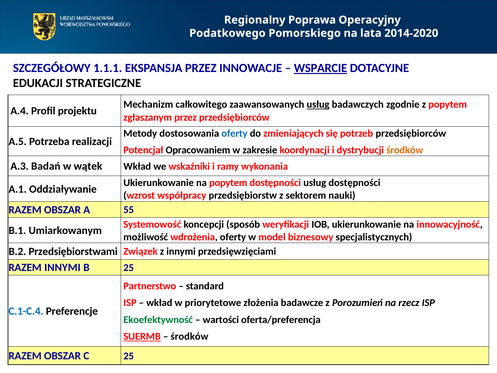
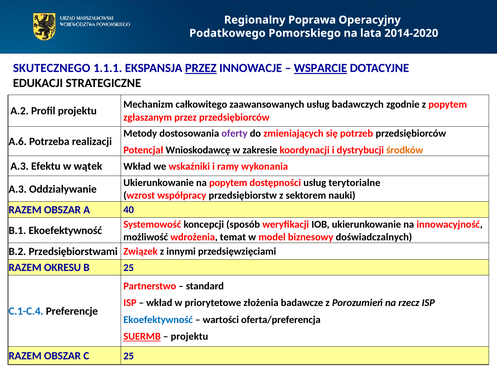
SZCZEGÓŁOWY: SZCZEGÓŁOWY -> SKUTECZNEGO (52, 68)
PRZEZ underline: none -> present (201, 68)
usług underline: present -> none (318, 104)
A.4: A.4 -> A.2 (20, 111)
oferty colour: blue -> purple (235, 133)
A.5: A.5 -> A.6 (18, 141)
Opracowaniem: Opracowaniem -> Wnioskodawcę (198, 150)
Badań: Badań -> Efektu (46, 166)
usług dostępności: dostępności -> terytorialne (354, 183)
A.1: A.1 -> A.3 (18, 189)
55: 55 -> 40 (129, 210)
B.1 Umiarkowanym: Umiarkowanym -> Ekoefektywność (65, 230)
wdrożenia oferty: oferty -> temat (233, 237)
specjalistycznych: specjalistycznych -> doświadczalnych (374, 237)
RAZEM INNYMI: INNYMI -> OKRESU (63, 267)
Ekoefektywność colour: green -> blue (158, 319)
środków: środków -> projektu (189, 336)
